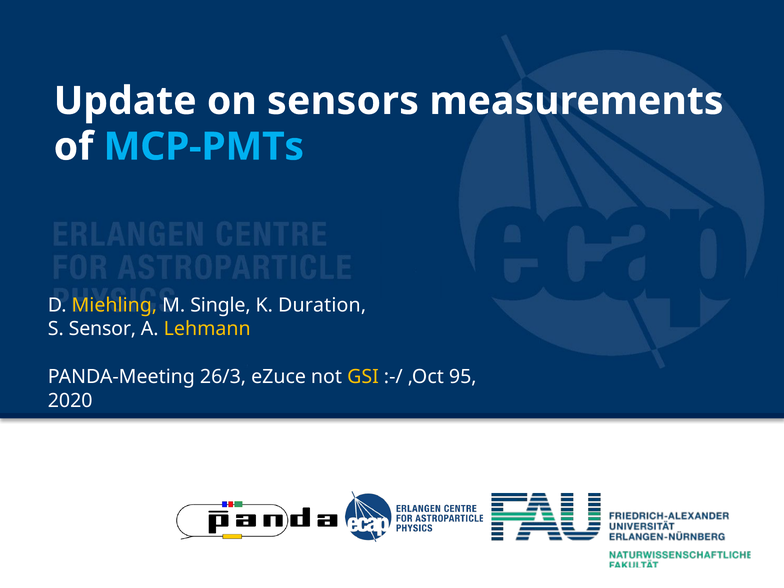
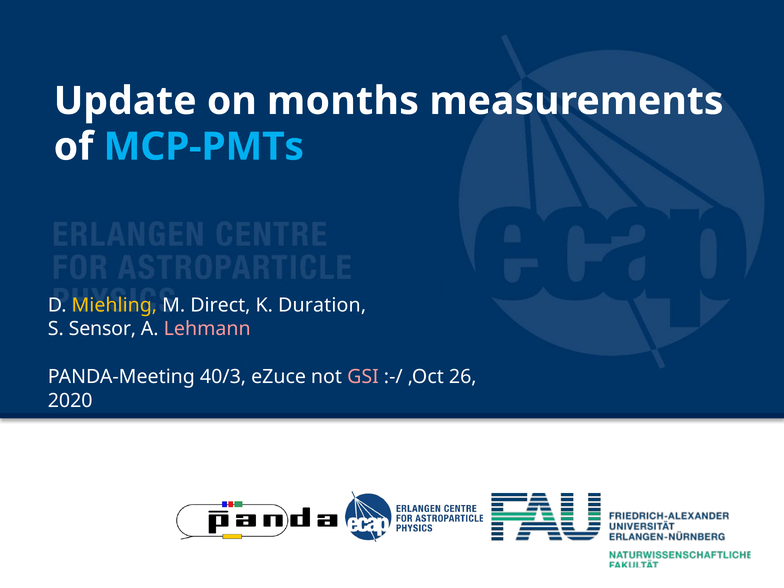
sensors: sensors -> months (343, 101)
Single: Single -> Direct (220, 305)
Lehmann colour: yellow -> pink (207, 329)
26/3: 26/3 -> 40/3 (223, 377)
GSI colour: yellow -> pink (363, 377)
95: 95 -> 26 (463, 377)
